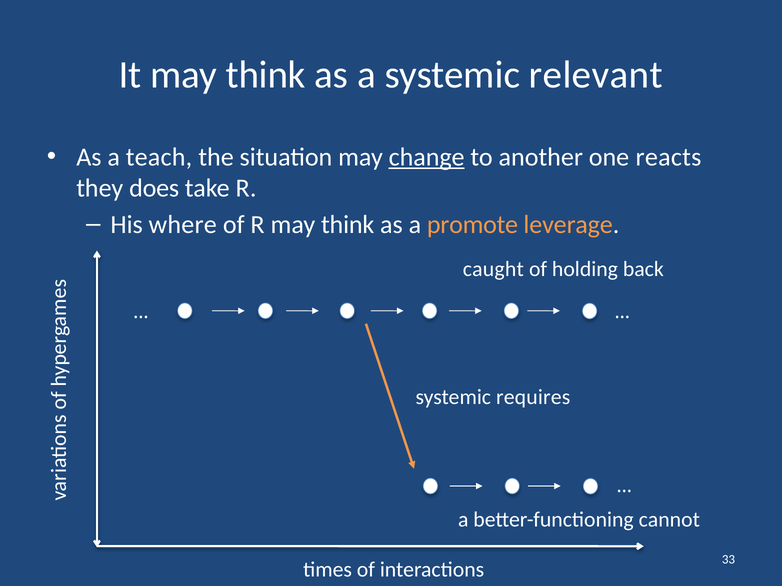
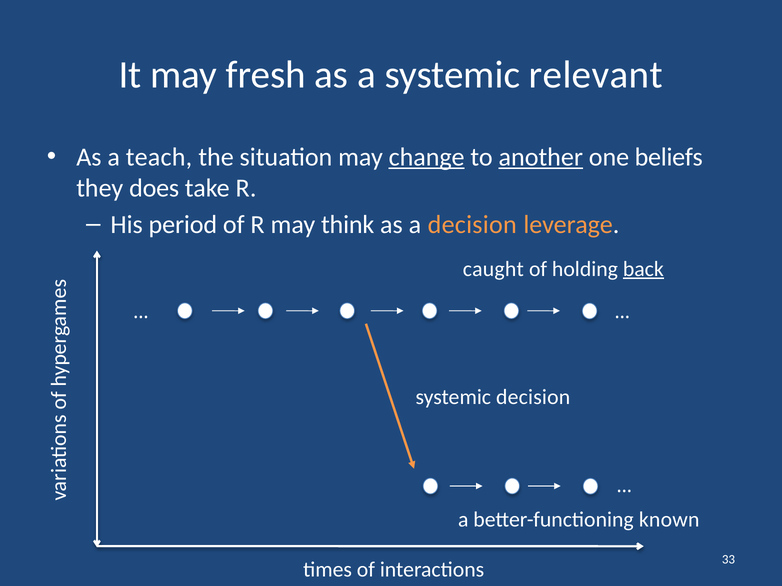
It may think: think -> fresh (266, 75)
another underline: none -> present (541, 157)
reacts: reacts -> beliefs (669, 157)
where: where -> period (183, 225)
a promote: promote -> decision (472, 225)
back underline: none -> present (643, 269)
systemic requires: requires -> decision (533, 397)
cannot: cannot -> known (669, 520)
